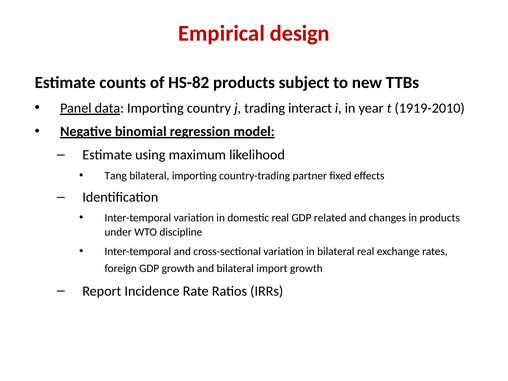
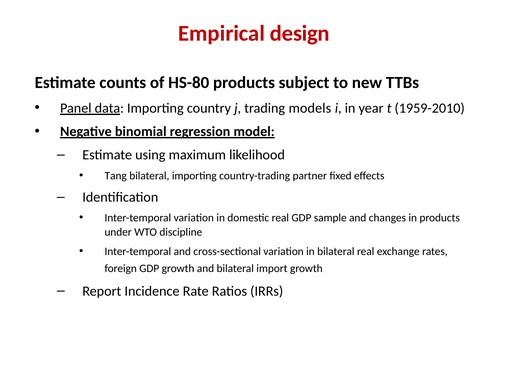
HS-82: HS-82 -> HS-80 (189, 83)
interact: interact -> models (310, 108)
1919-2010: 1919-2010 -> 1959-2010 (430, 108)
related: related -> sample (330, 218)
